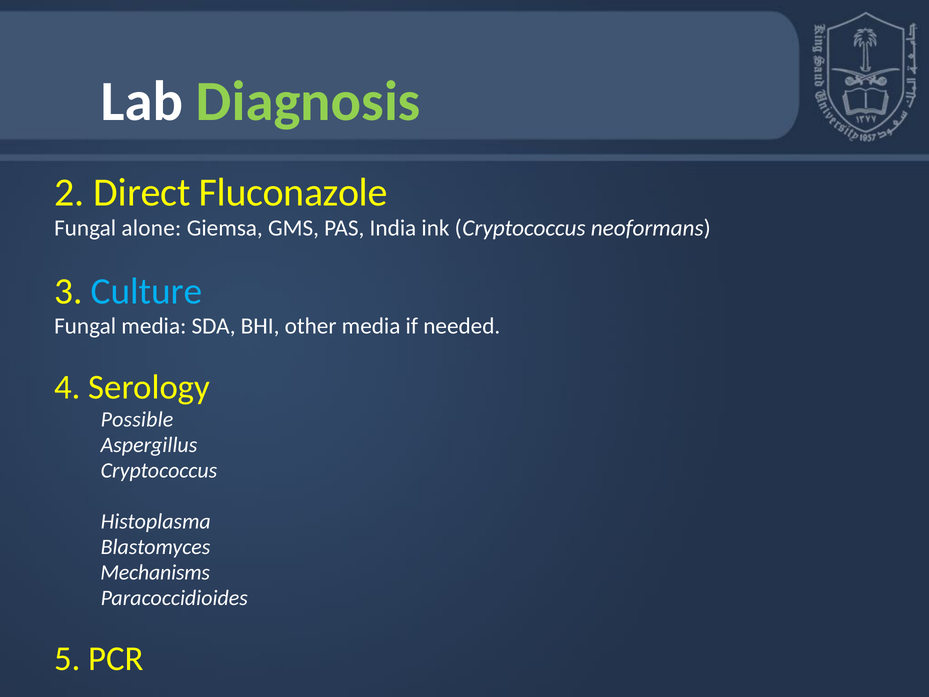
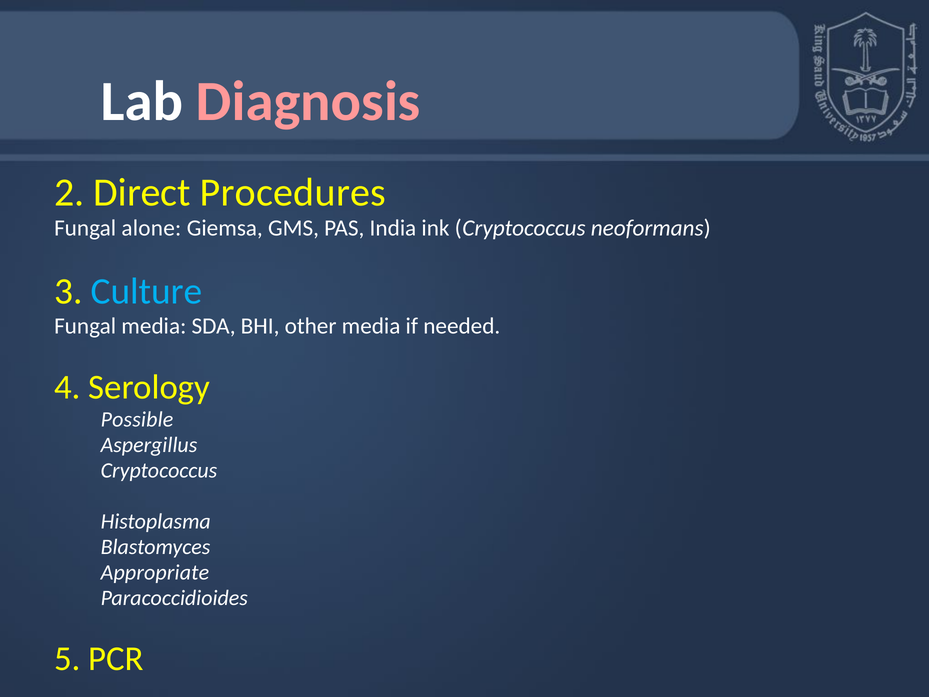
Diagnosis colour: light green -> pink (308, 101)
Fluconazole: Fluconazole -> Procedures (293, 192)
Mechanisms: Mechanisms -> Appropriate (155, 572)
